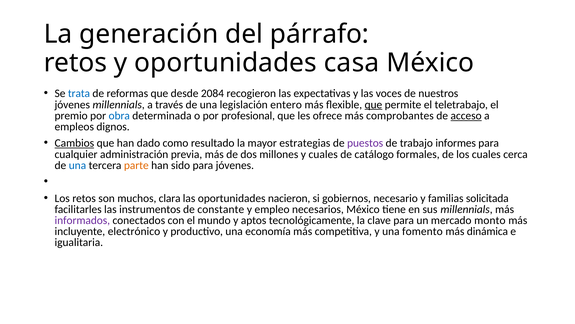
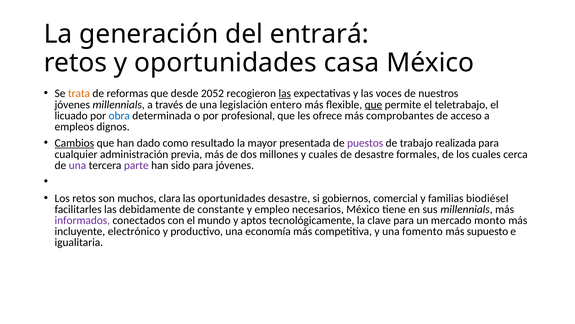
párrafo: párrafo -> entrará (319, 34)
trata colour: blue -> orange (79, 93)
2084: 2084 -> 2052 (212, 93)
las underline: none -> present (285, 93)
premio: premio -> licuado (71, 115)
acceso underline: present -> none (466, 115)
estrategias: estrategias -> presentada (305, 143)
informes: informes -> realizada (456, 143)
de catálogo: catálogo -> desastre (374, 154)
una colour: blue -> purple (77, 165)
parte colour: orange -> purple (136, 165)
oportunidades nacieron: nacieron -> desastre (289, 198)
necesario: necesario -> comercial (396, 198)
solicitada: solicitada -> biodiésel (487, 198)
instrumentos: instrumentos -> debidamente (150, 209)
dinámica: dinámica -> supuesto (487, 231)
